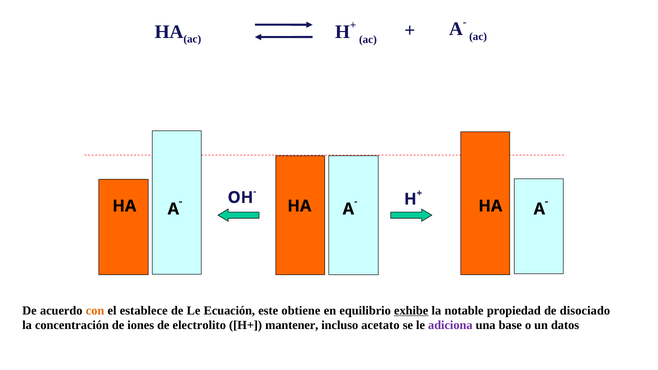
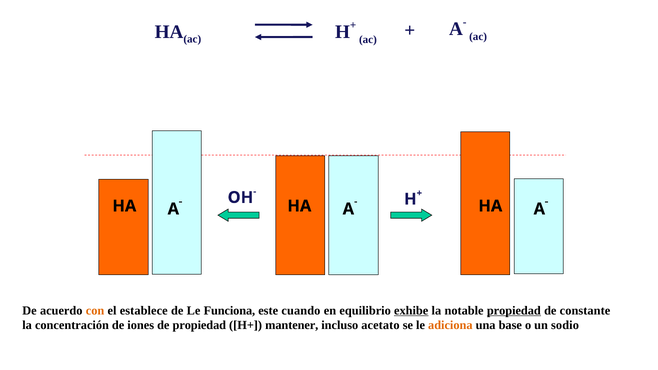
Ecuación: Ecuación -> Funciona (229, 311)
obtiene: obtiene -> cuando (301, 311)
propiedad underline: none -> present (514, 311)
disociado: disociado -> constante (585, 311)
de electrolito: electrolito -> propiedad (199, 325)
adiciona colour: purple -> orange (450, 325)
datos: datos -> sodio (565, 325)
